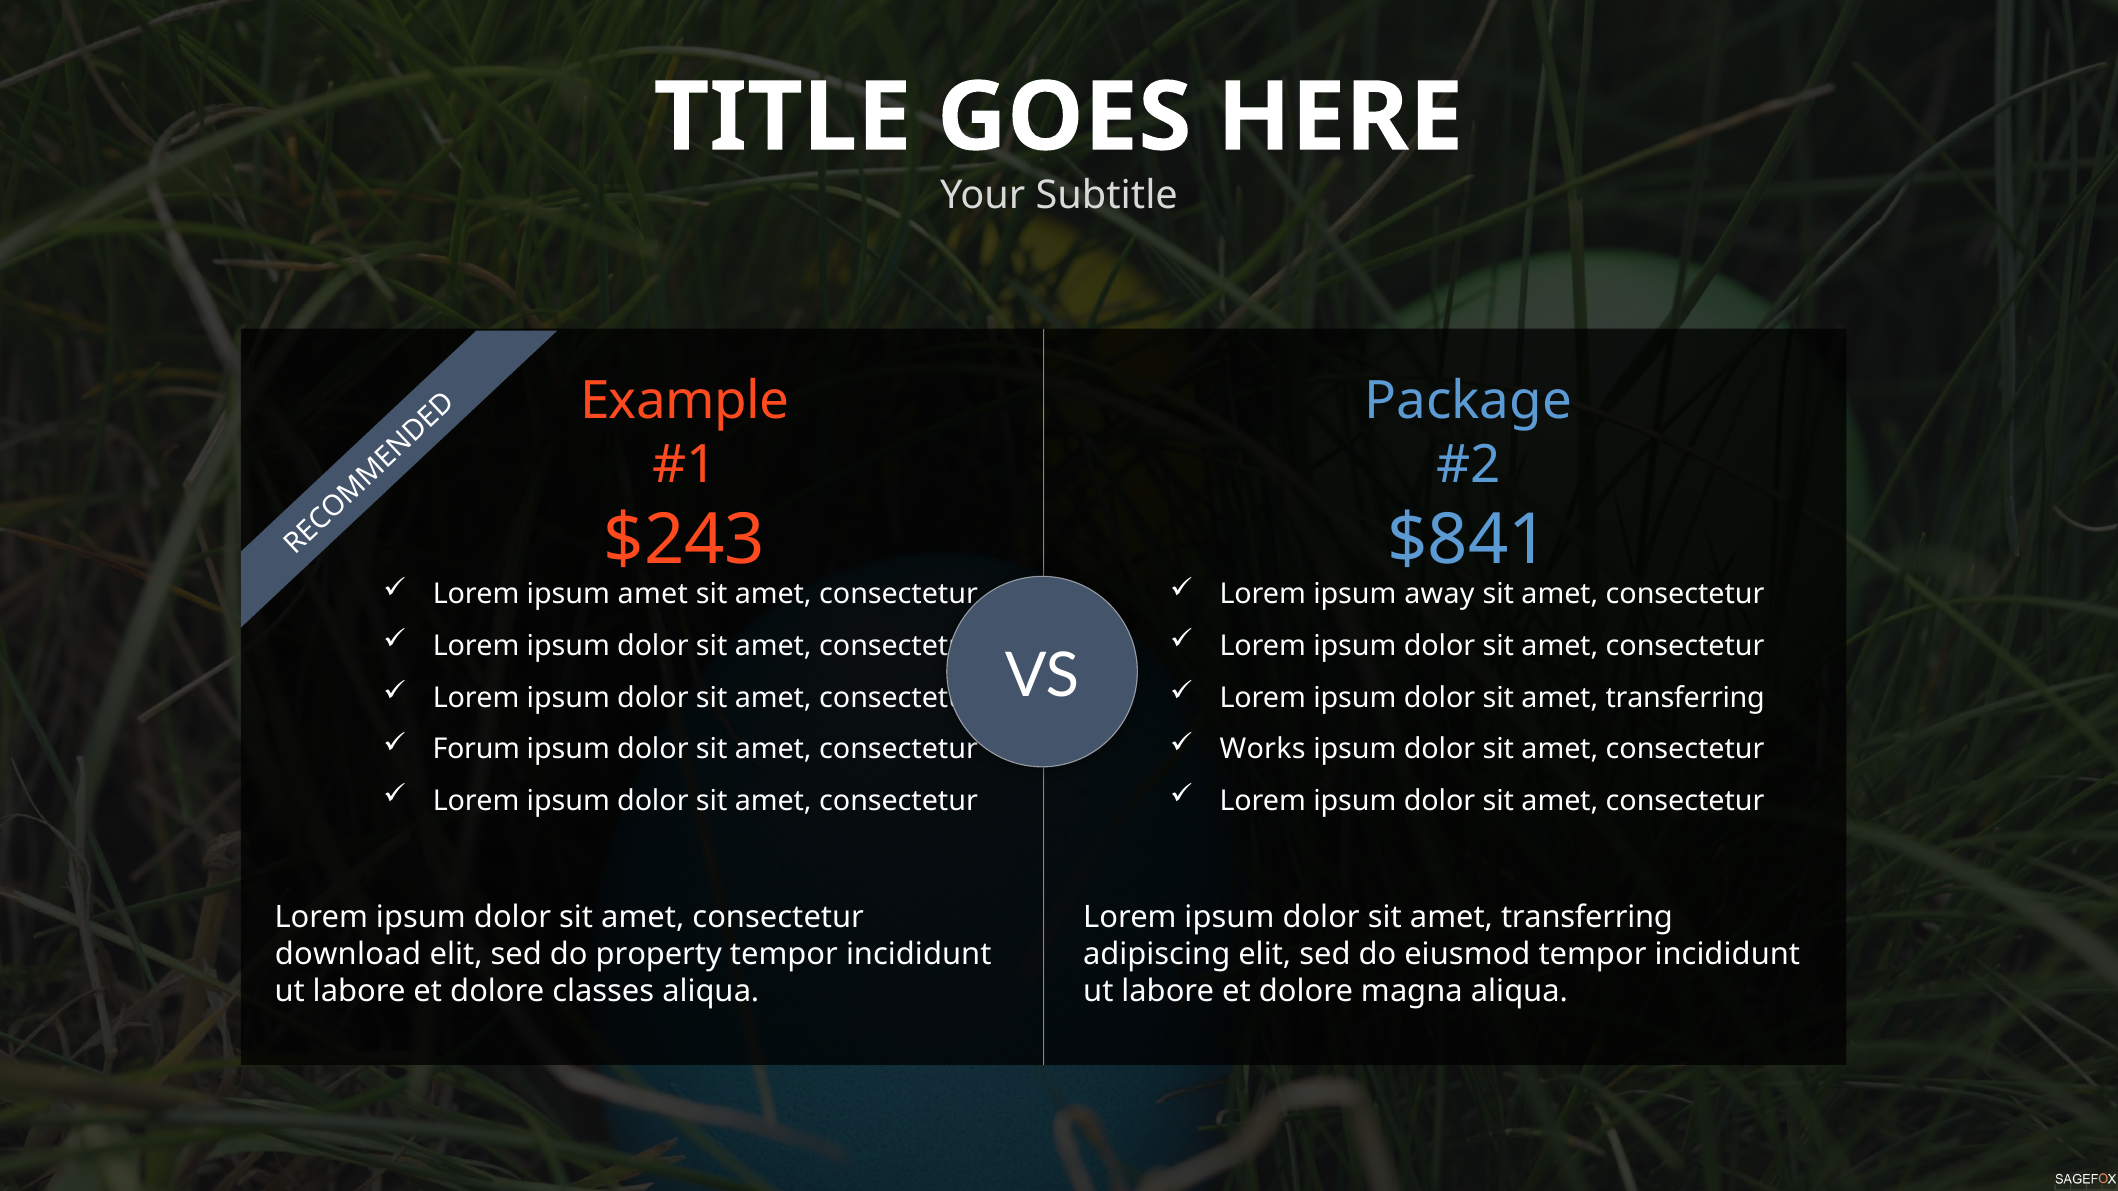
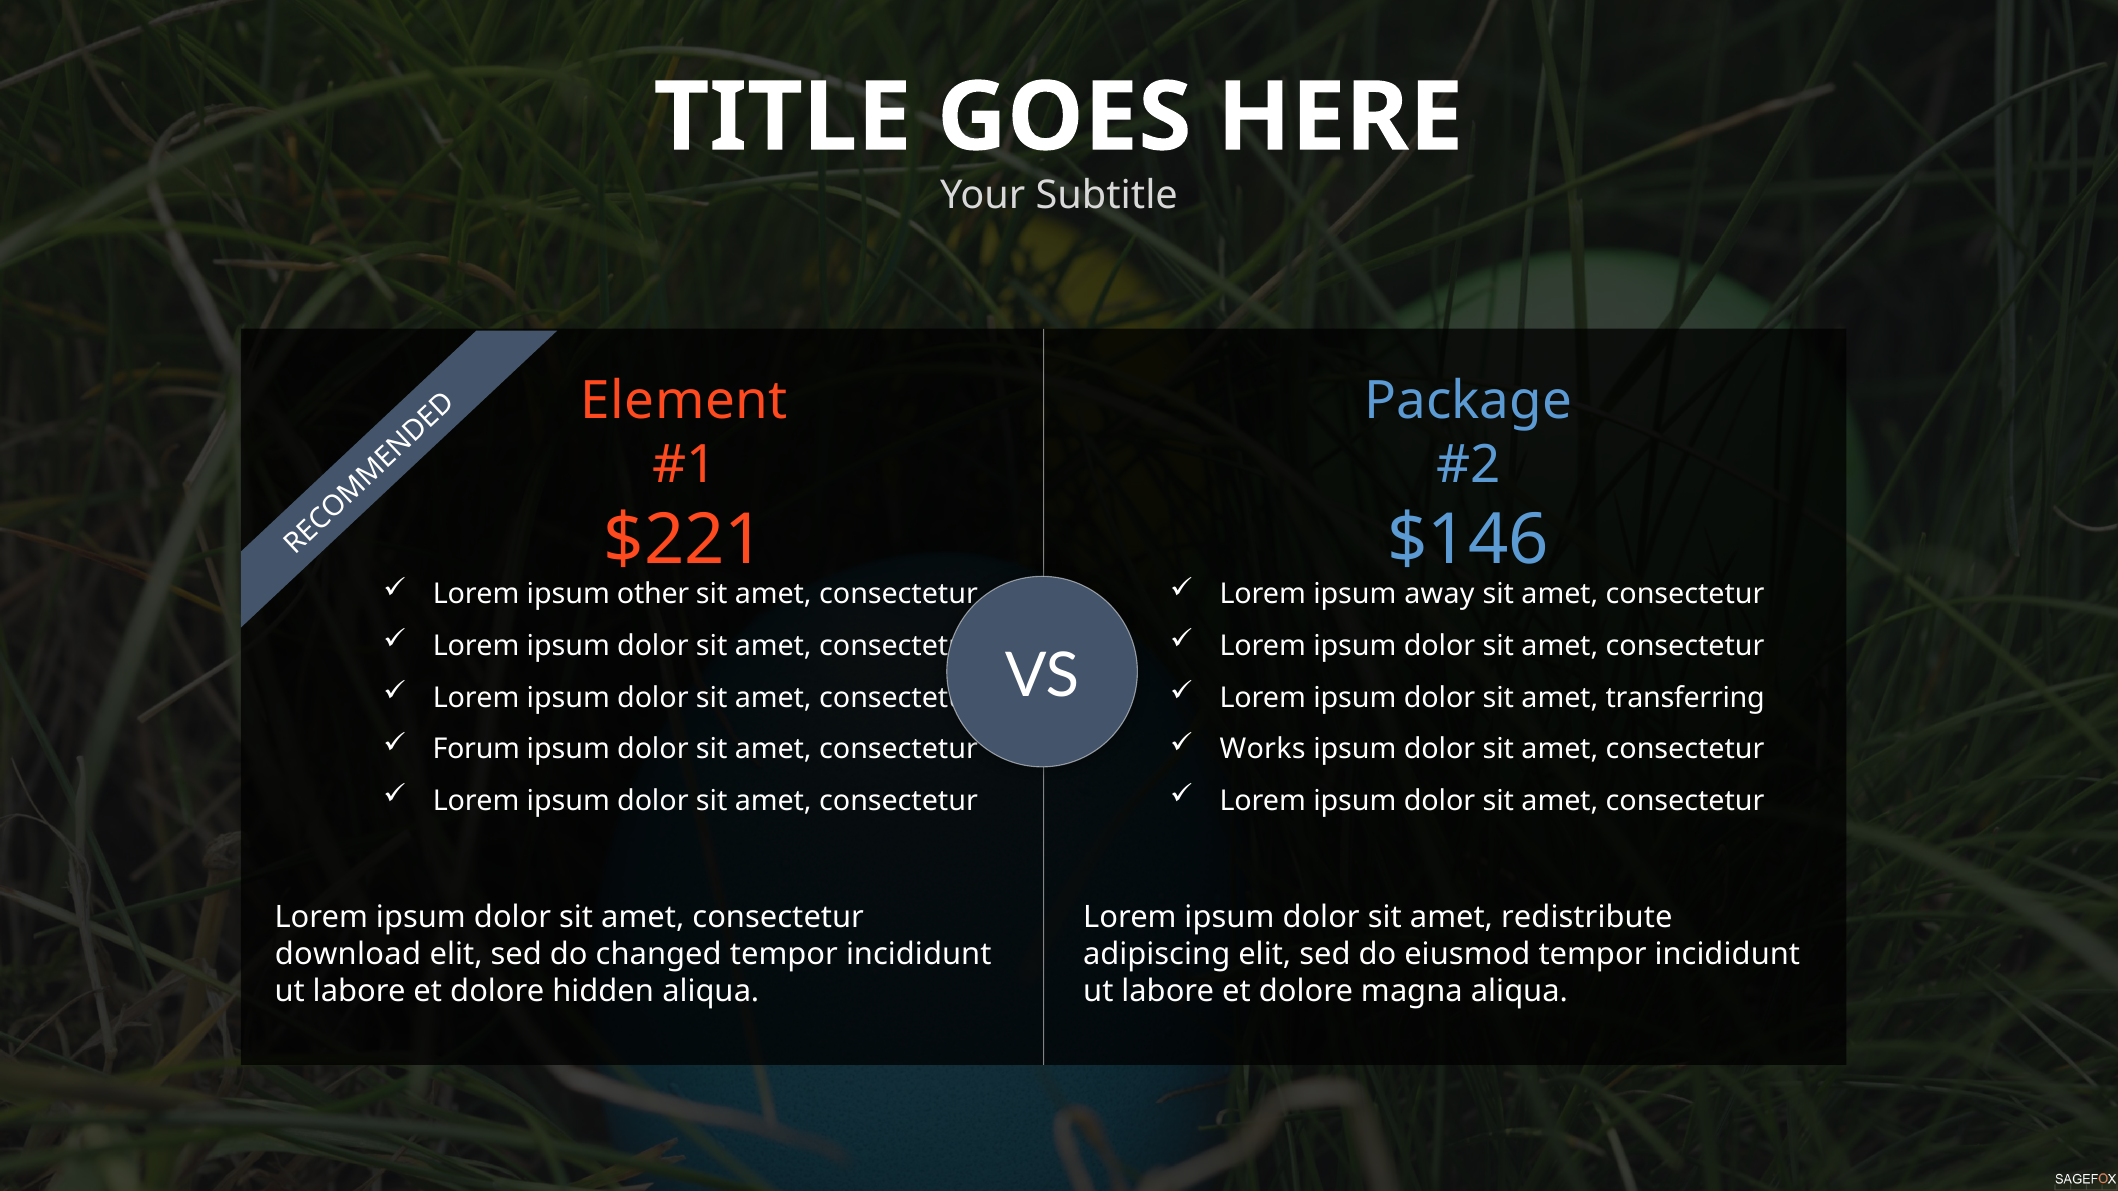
Example: Example -> Element (684, 401)
$243: $243 -> $221 (685, 540)
$841: $841 -> $146 (1468, 540)
amet: amet -> other (653, 595)
transferring: transferring -> redistribute (1587, 917)
property: property -> changed (659, 954)
classes: classes -> hidden (603, 991)
